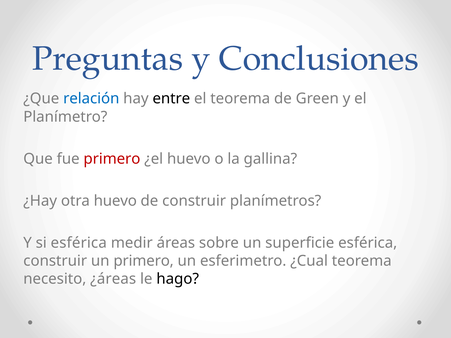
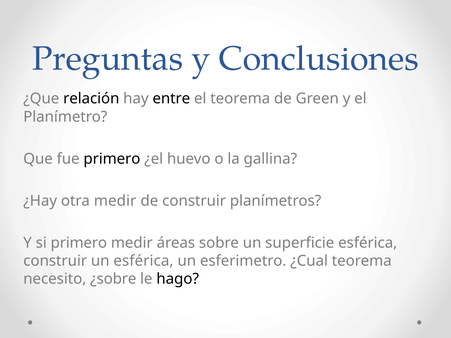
relación colour: blue -> black (91, 99)
primero colour: red -> black (112, 159)
otra huevo: huevo -> medir (115, 201)
si esférica: esférica -> primero (79, 243)
un primero: primero -> esférica (143, 261)
¿áreas: ¿áreas -> ¿sobre (113, 279)
